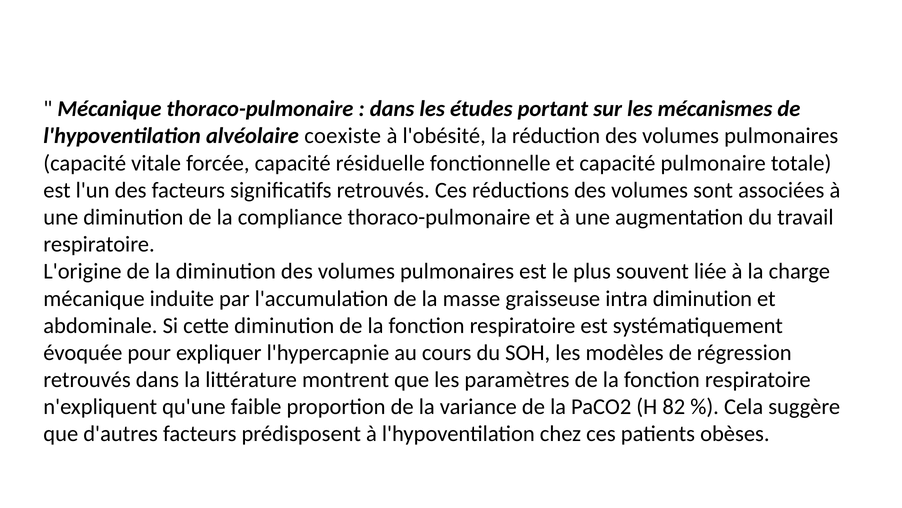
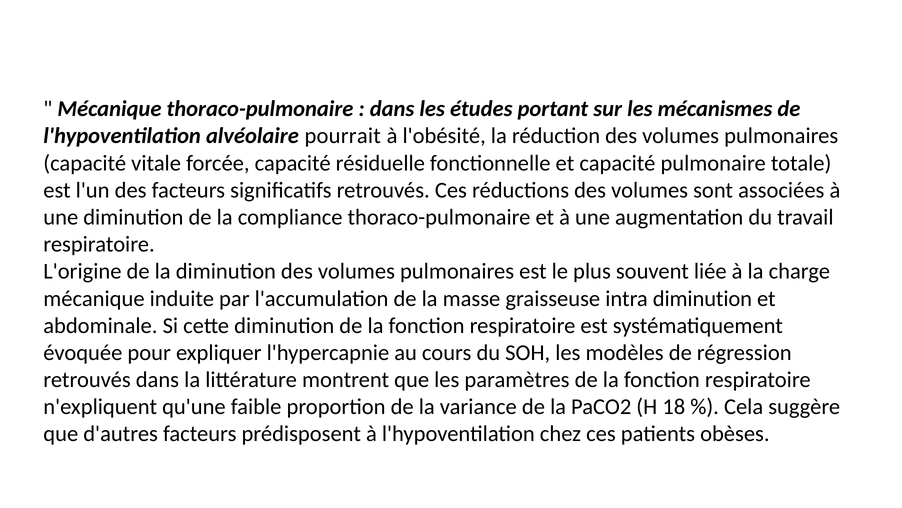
coexiste: coexiste -> pourrait (343, 136)
82: 82 -> 18 (674, 406)
